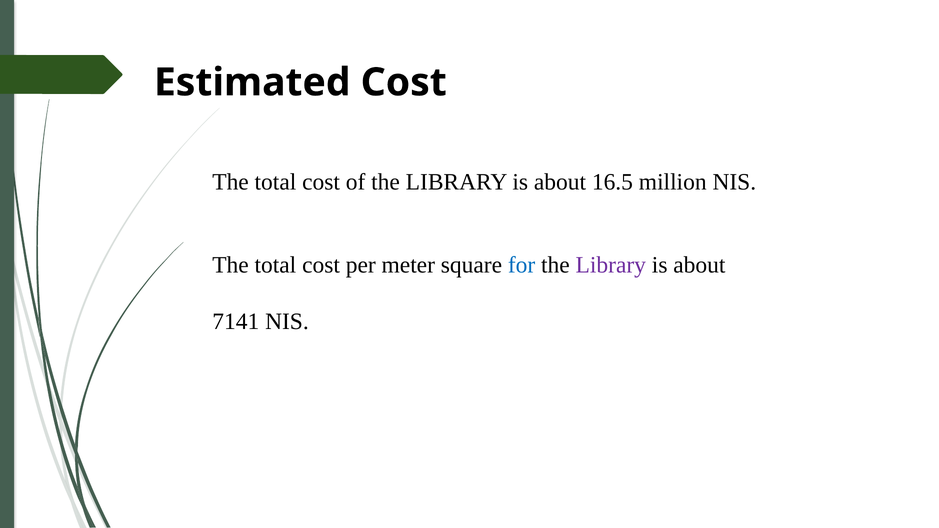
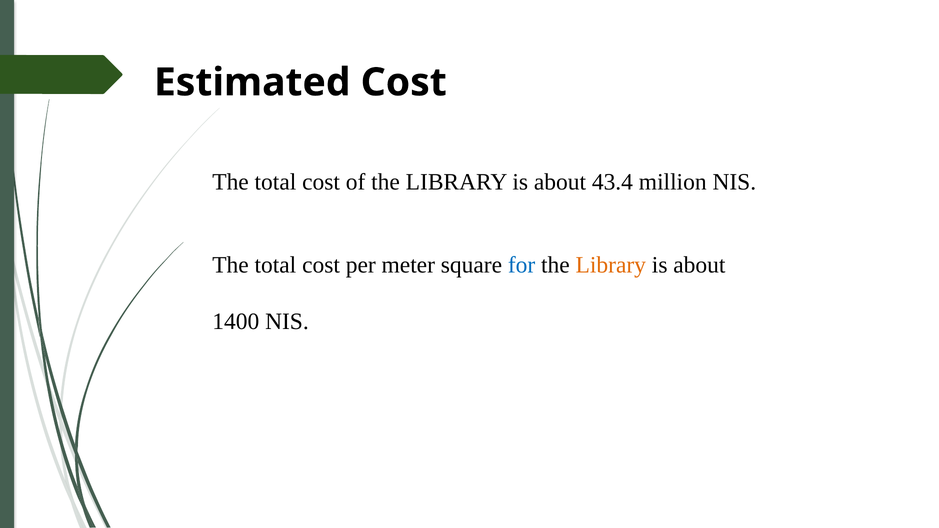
16.5: 16.5 -> 43.4 (612, 182)
Library colour: purple -> orange (611, 265)
7141: 7141 -> 1400 (236, 322)
